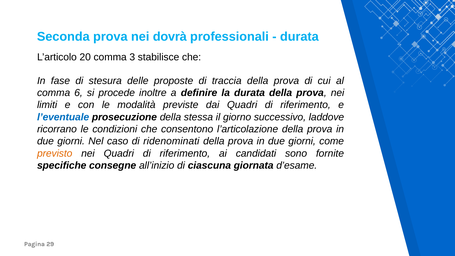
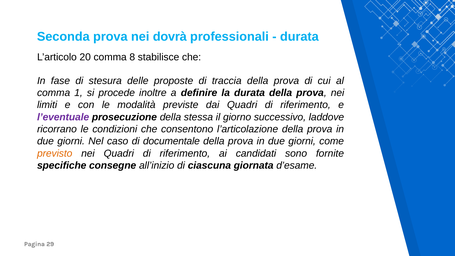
3: 3 -> 8 (132, 57)
6: 6 -> 1 (79, 93)
l’eventuale colour: blue -> purple (63, 117)
ridenominati: ridenominati -> documentale (171, 141)
